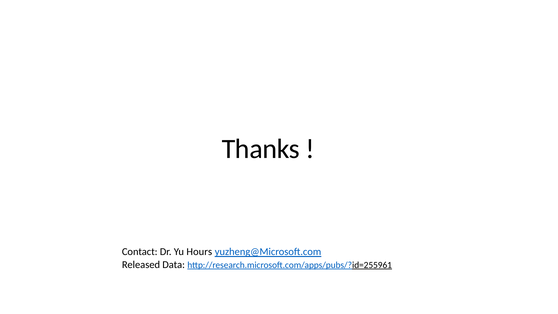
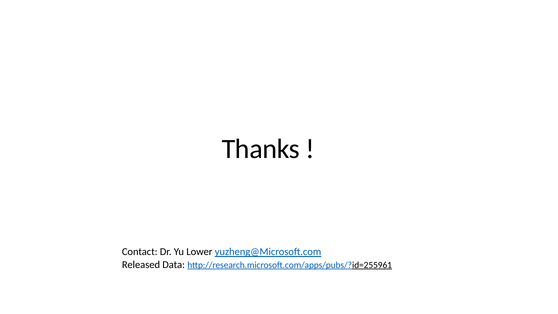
Hours: Hours -> Lower (199, 252)
